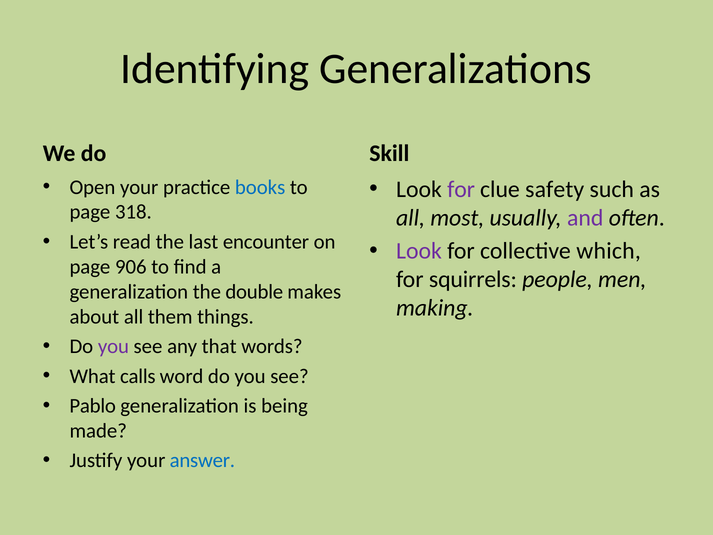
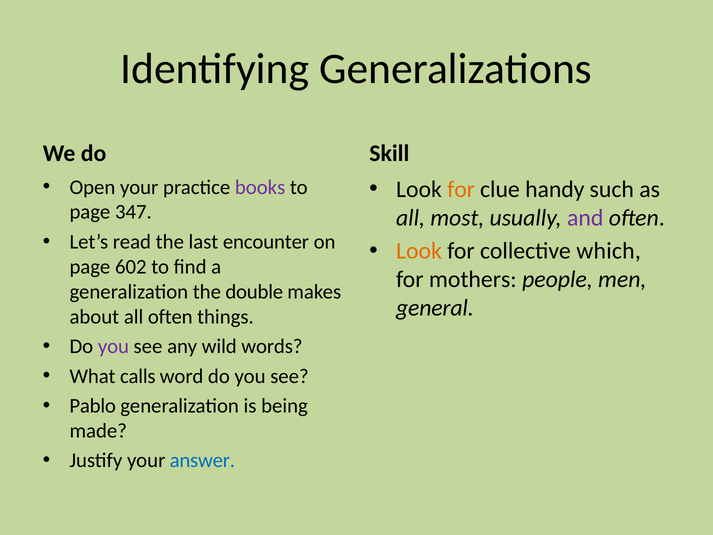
books colour: blue -> purple (260, 187)
for colour: purple -> orange (461, 189)
safety: safety -> handy (555, 189)
318: 318 -> 347 (133, 212)
Look colour: purple -> orange (419, 251)
906: 906 -> 602 (131, 267)
squirrels: squirrels -> mothers (473, 279)
making: making -> general (435, 308)
all them: them -> often (170, 317)
that: that -> wild (219, 346)
